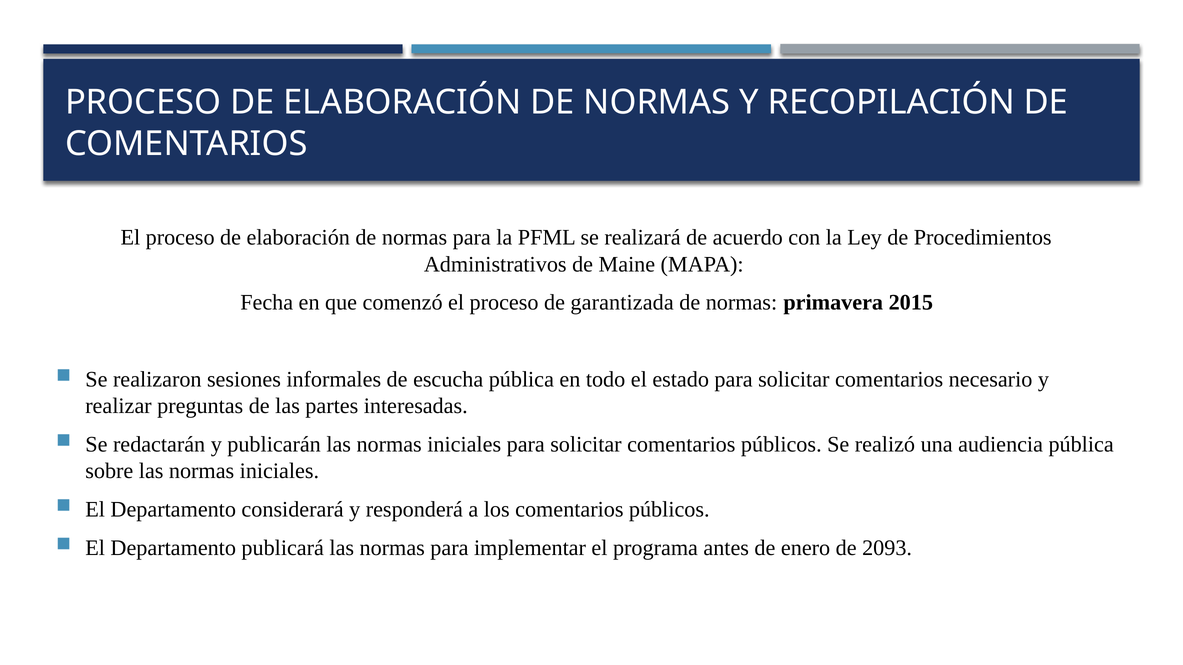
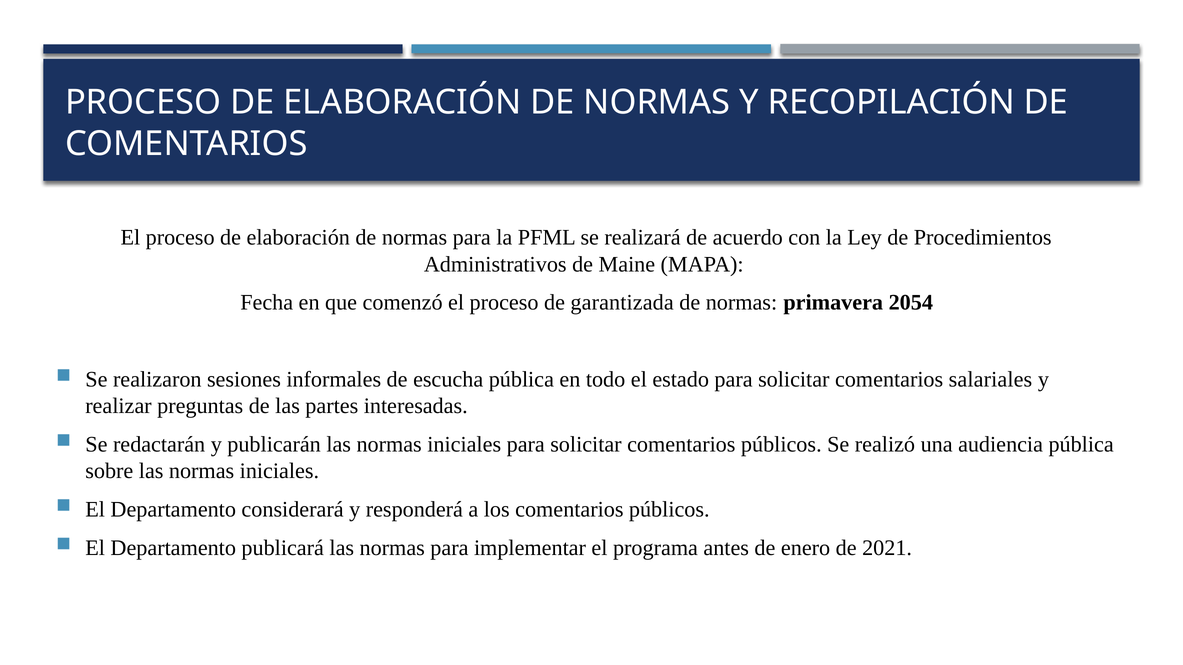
2015: 2015 -> 2054 (911, 303)
necesario: necesario -> salariales (990, 380)
2093: 2093 -> 2021 (887, 548)
